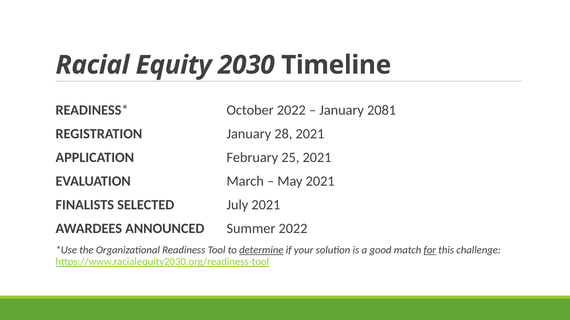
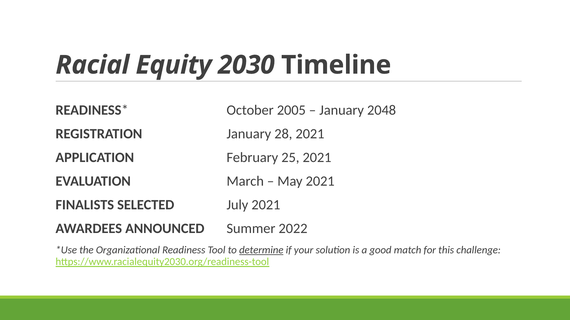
October 2022: 2022 -> 2005 (291, 110)
2081: 2081 -> 2048 (382, 110)
for underline: present -> none (430, 251)
